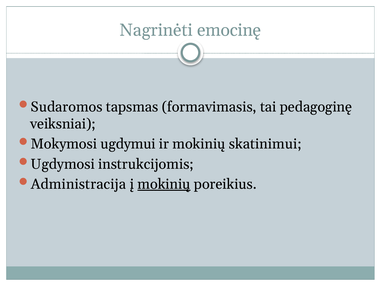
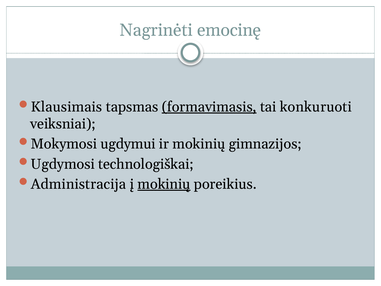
Sudaromos: Sudaromos -> Klausimais (67, 107)
formavimasis underline: none -> present (209, 107)
pedagoginę: pedagoginę -> konkuruoti (316, 107)
skatinimui: skatinimui -> gimnazijos (265, 144)
instrukcijomis: instrukcijomis -> technologiškai (146, 164)
